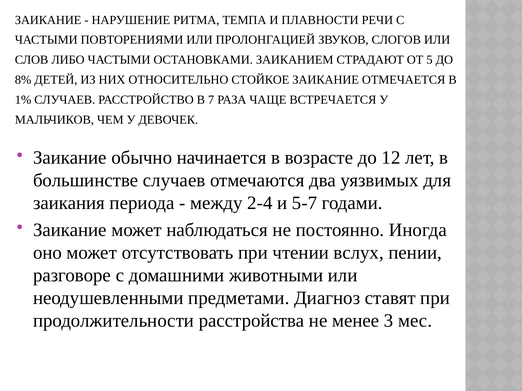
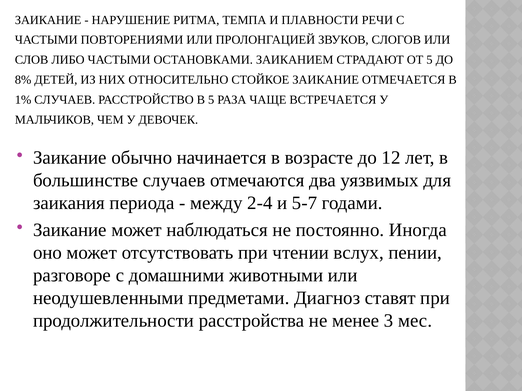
В 7: 7 -> 5 (211, 100)
